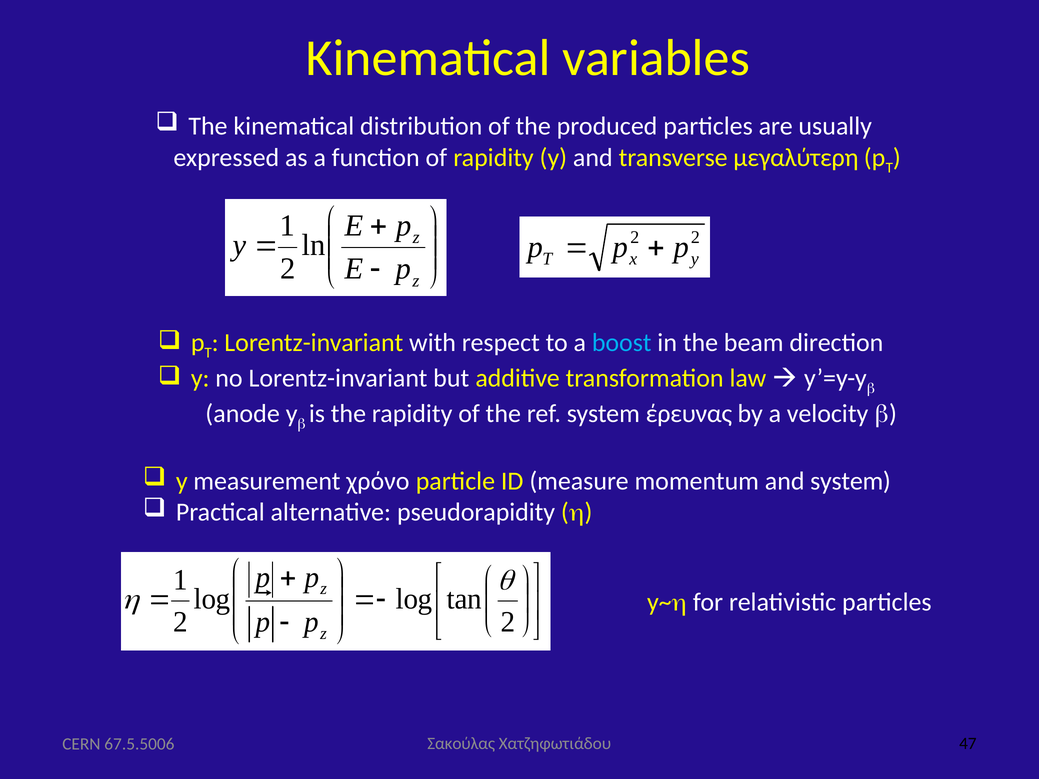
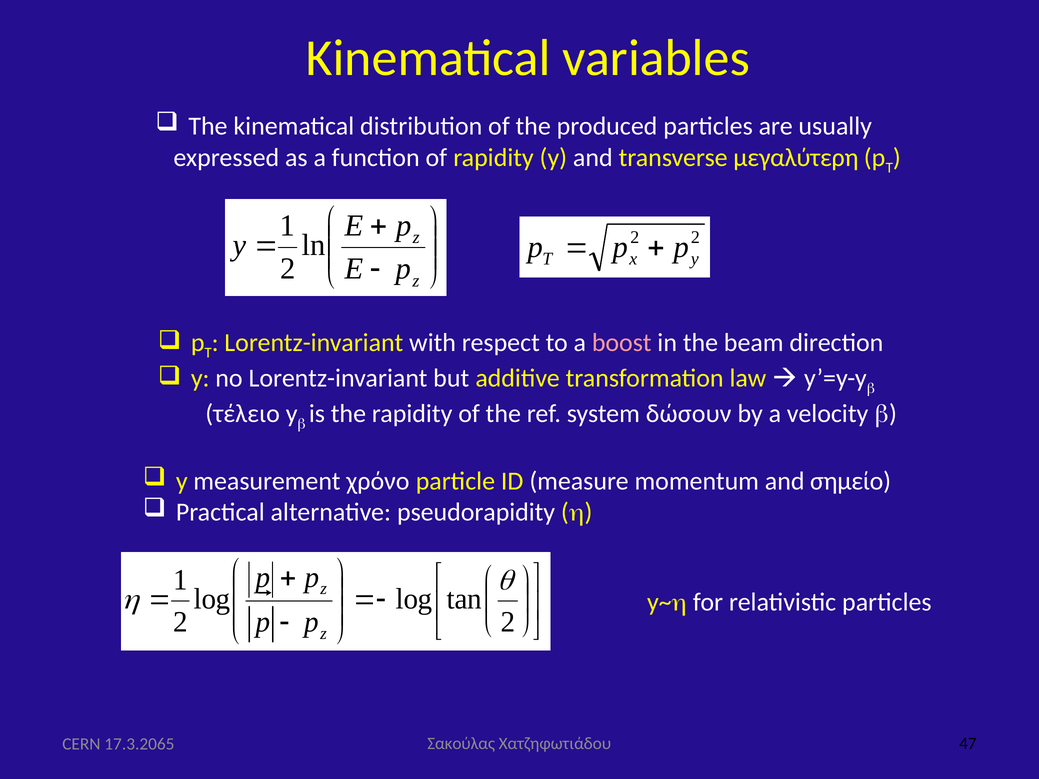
boost colour: light blue -> pink (622, 343)
anode: anode -> τέλειο (243, 414)
έρευνας: έρευνας -> δώσουν (689, 414)
and system: system -> σημείο (851, 481)
67.5.5006: 67.5.5006 -> 17.3.2065 (139, 744)
